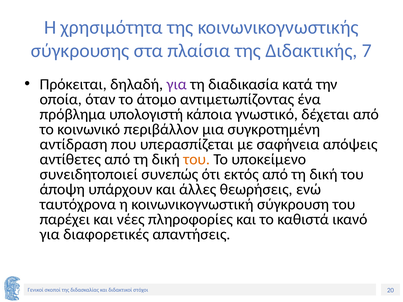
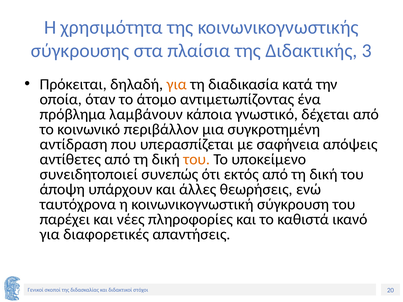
7: 7 -> 3 (367, 51)
για colour: purple -> orange (177, 84)
υπολογιστή: υπολογιστή -> λαμβάνουν (146, 114)
